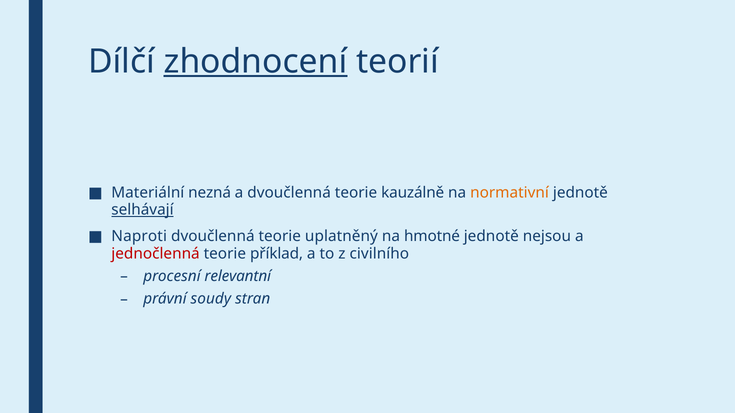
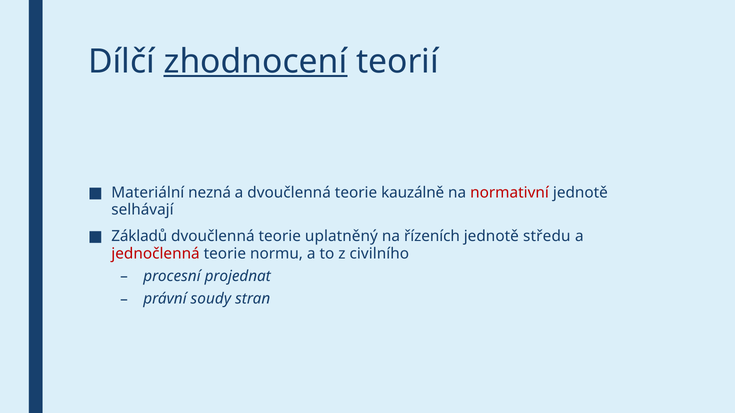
normativní colour: orange -> red (510, 193)
selhávají underline: present -> none (142, 210)
Naproti: Naproti -> Základů (139, 236)
hmotné: hmotné -> řízeních (432, 236)
nejsou: nejsou -> středu (547, 236)
příklad: příklad -> normu (277, 254)
relevantní: relevantní -> projednat (238, 276)
